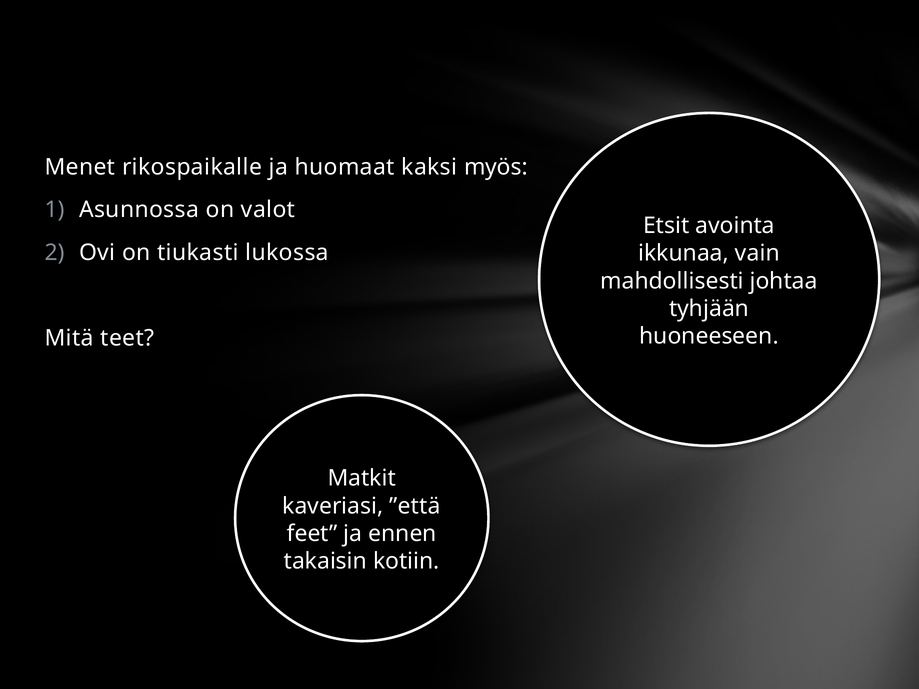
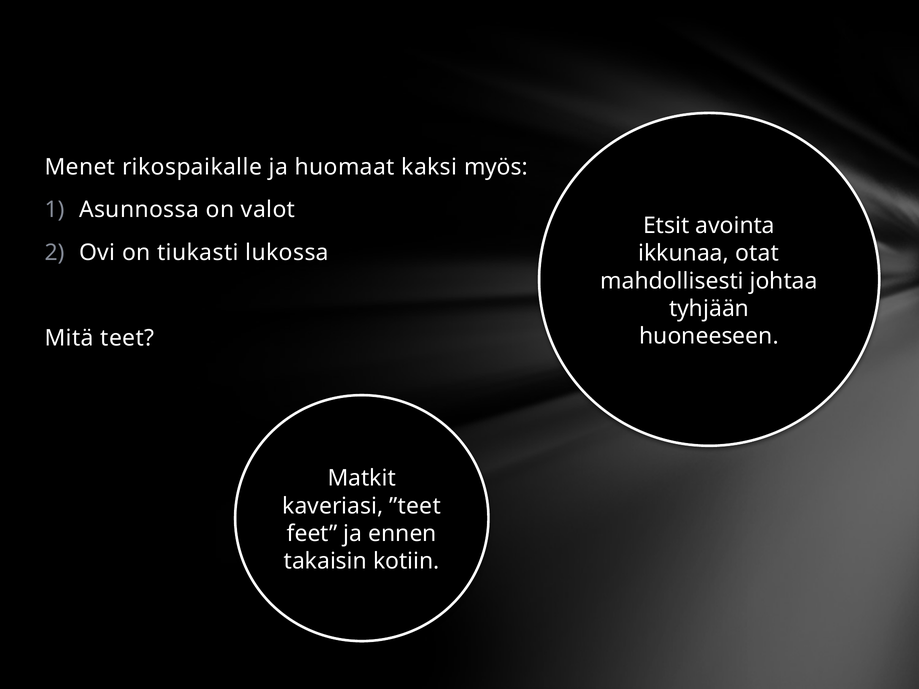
vain: vain -> otat (757, 254)
”että: ”että -> ”teet (415, 506)
